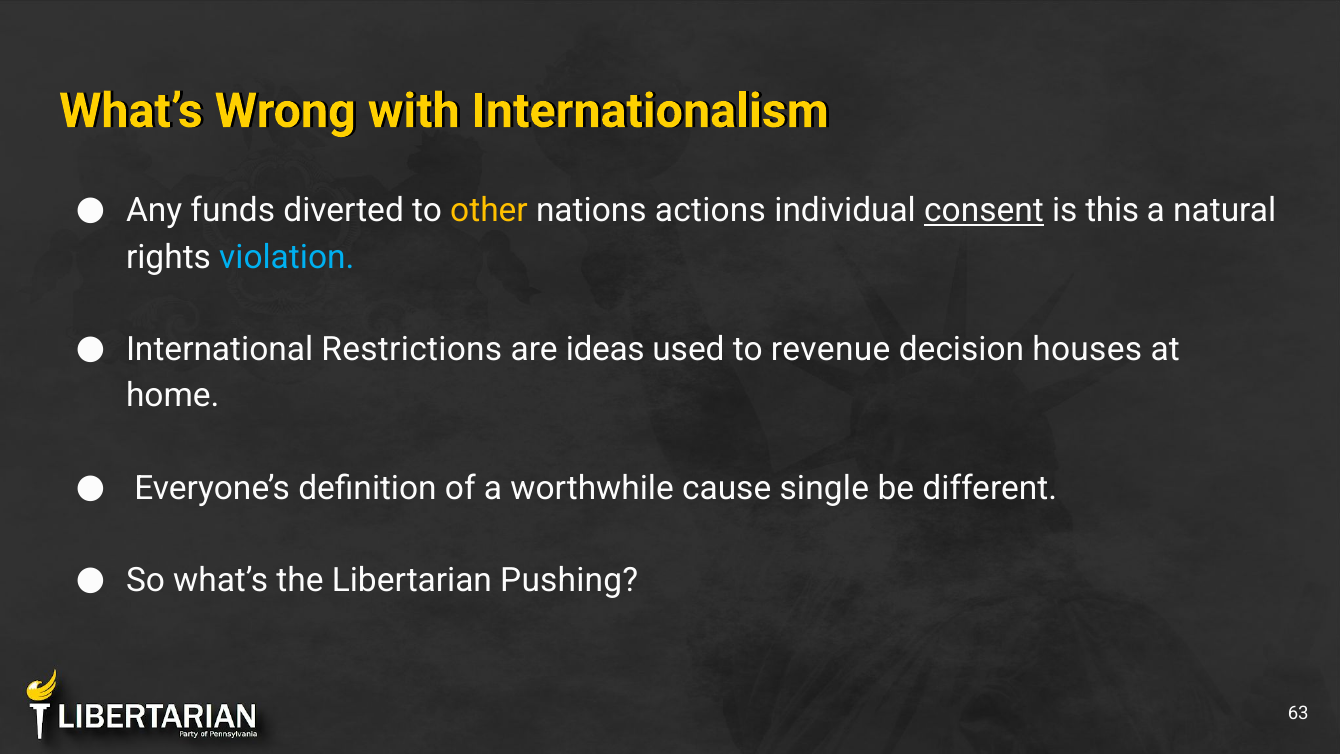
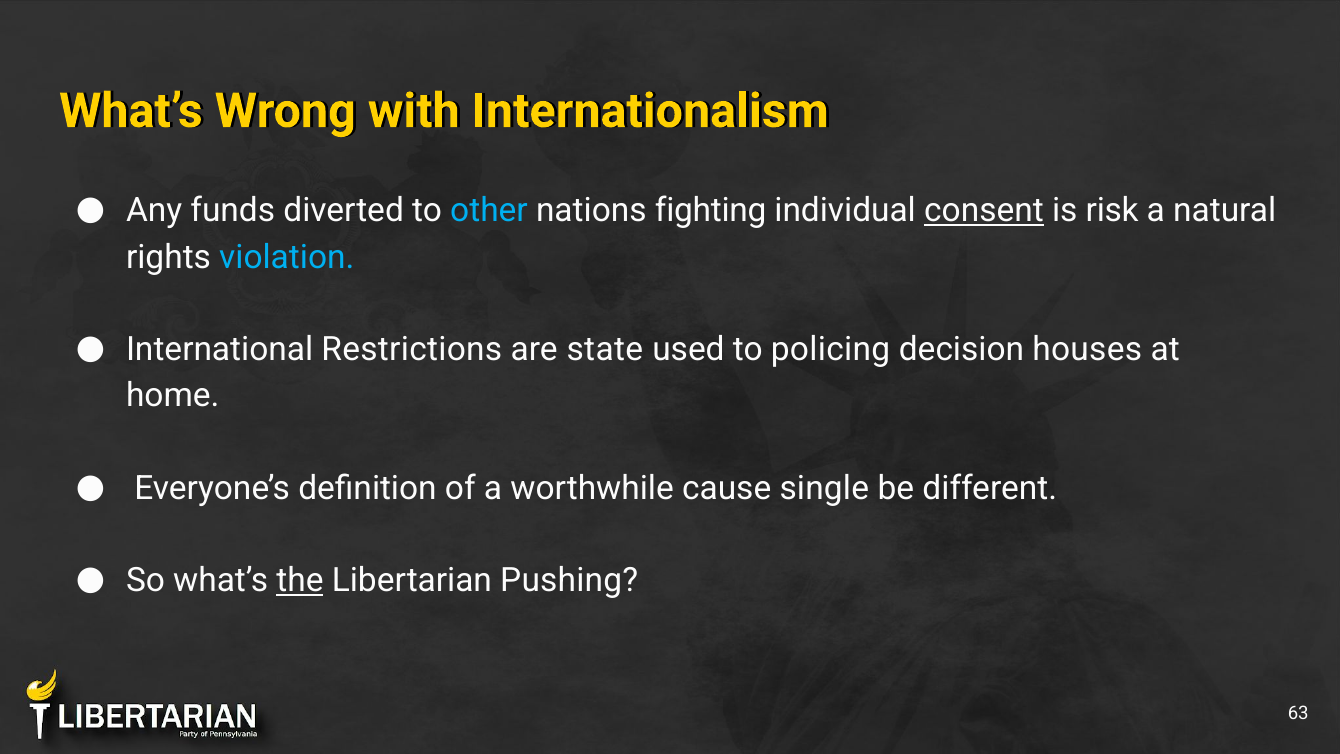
other colour: yellow -> light blue (489, 211)
actions: actions -> fighting (711, 211)
this: this -> risk (1112, 211)
ideas: ideas -> state (605, 349)
revenue: revenue -> policing (831, 349)
the underline: none -> present (300, 580)
